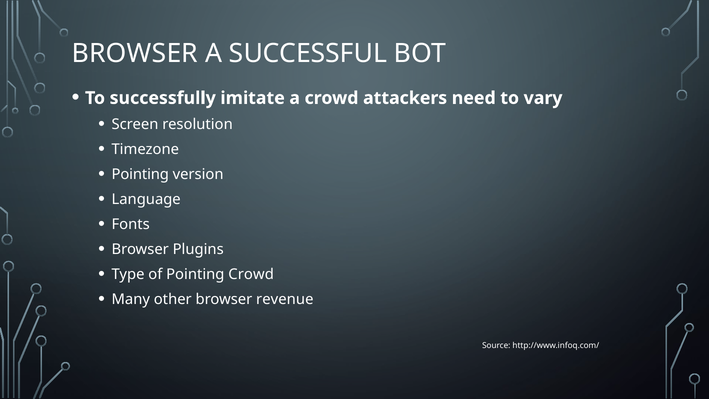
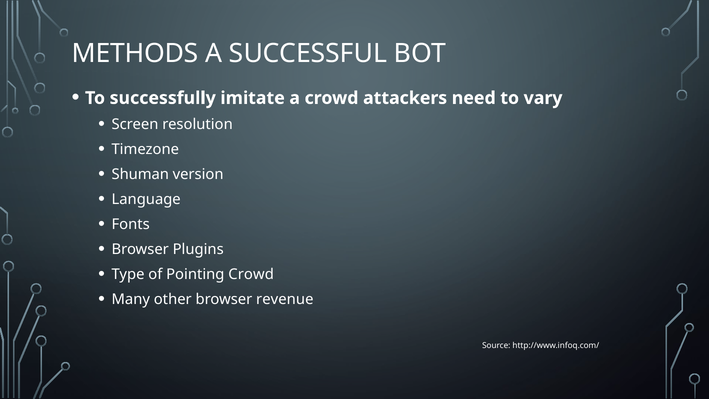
BROWSER: BROWSER -> METHODS (135, 54)
Pointing: Pointing -> Shuman (140, 174)
